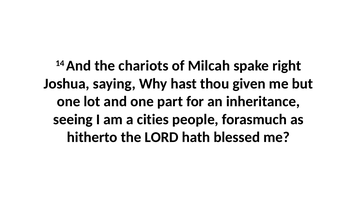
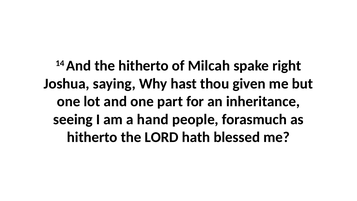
the chariots: chariots -> hitherto (144, 66)
cities: cities -> hand (153, 119)
